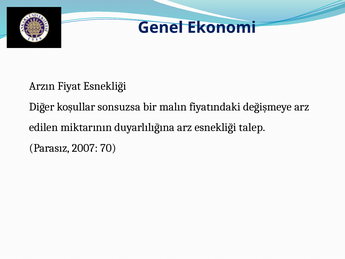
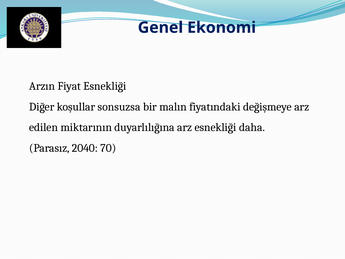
talep: talep -> daha (252, 127)
2007: 2007 -> 2040 (85, 148)
